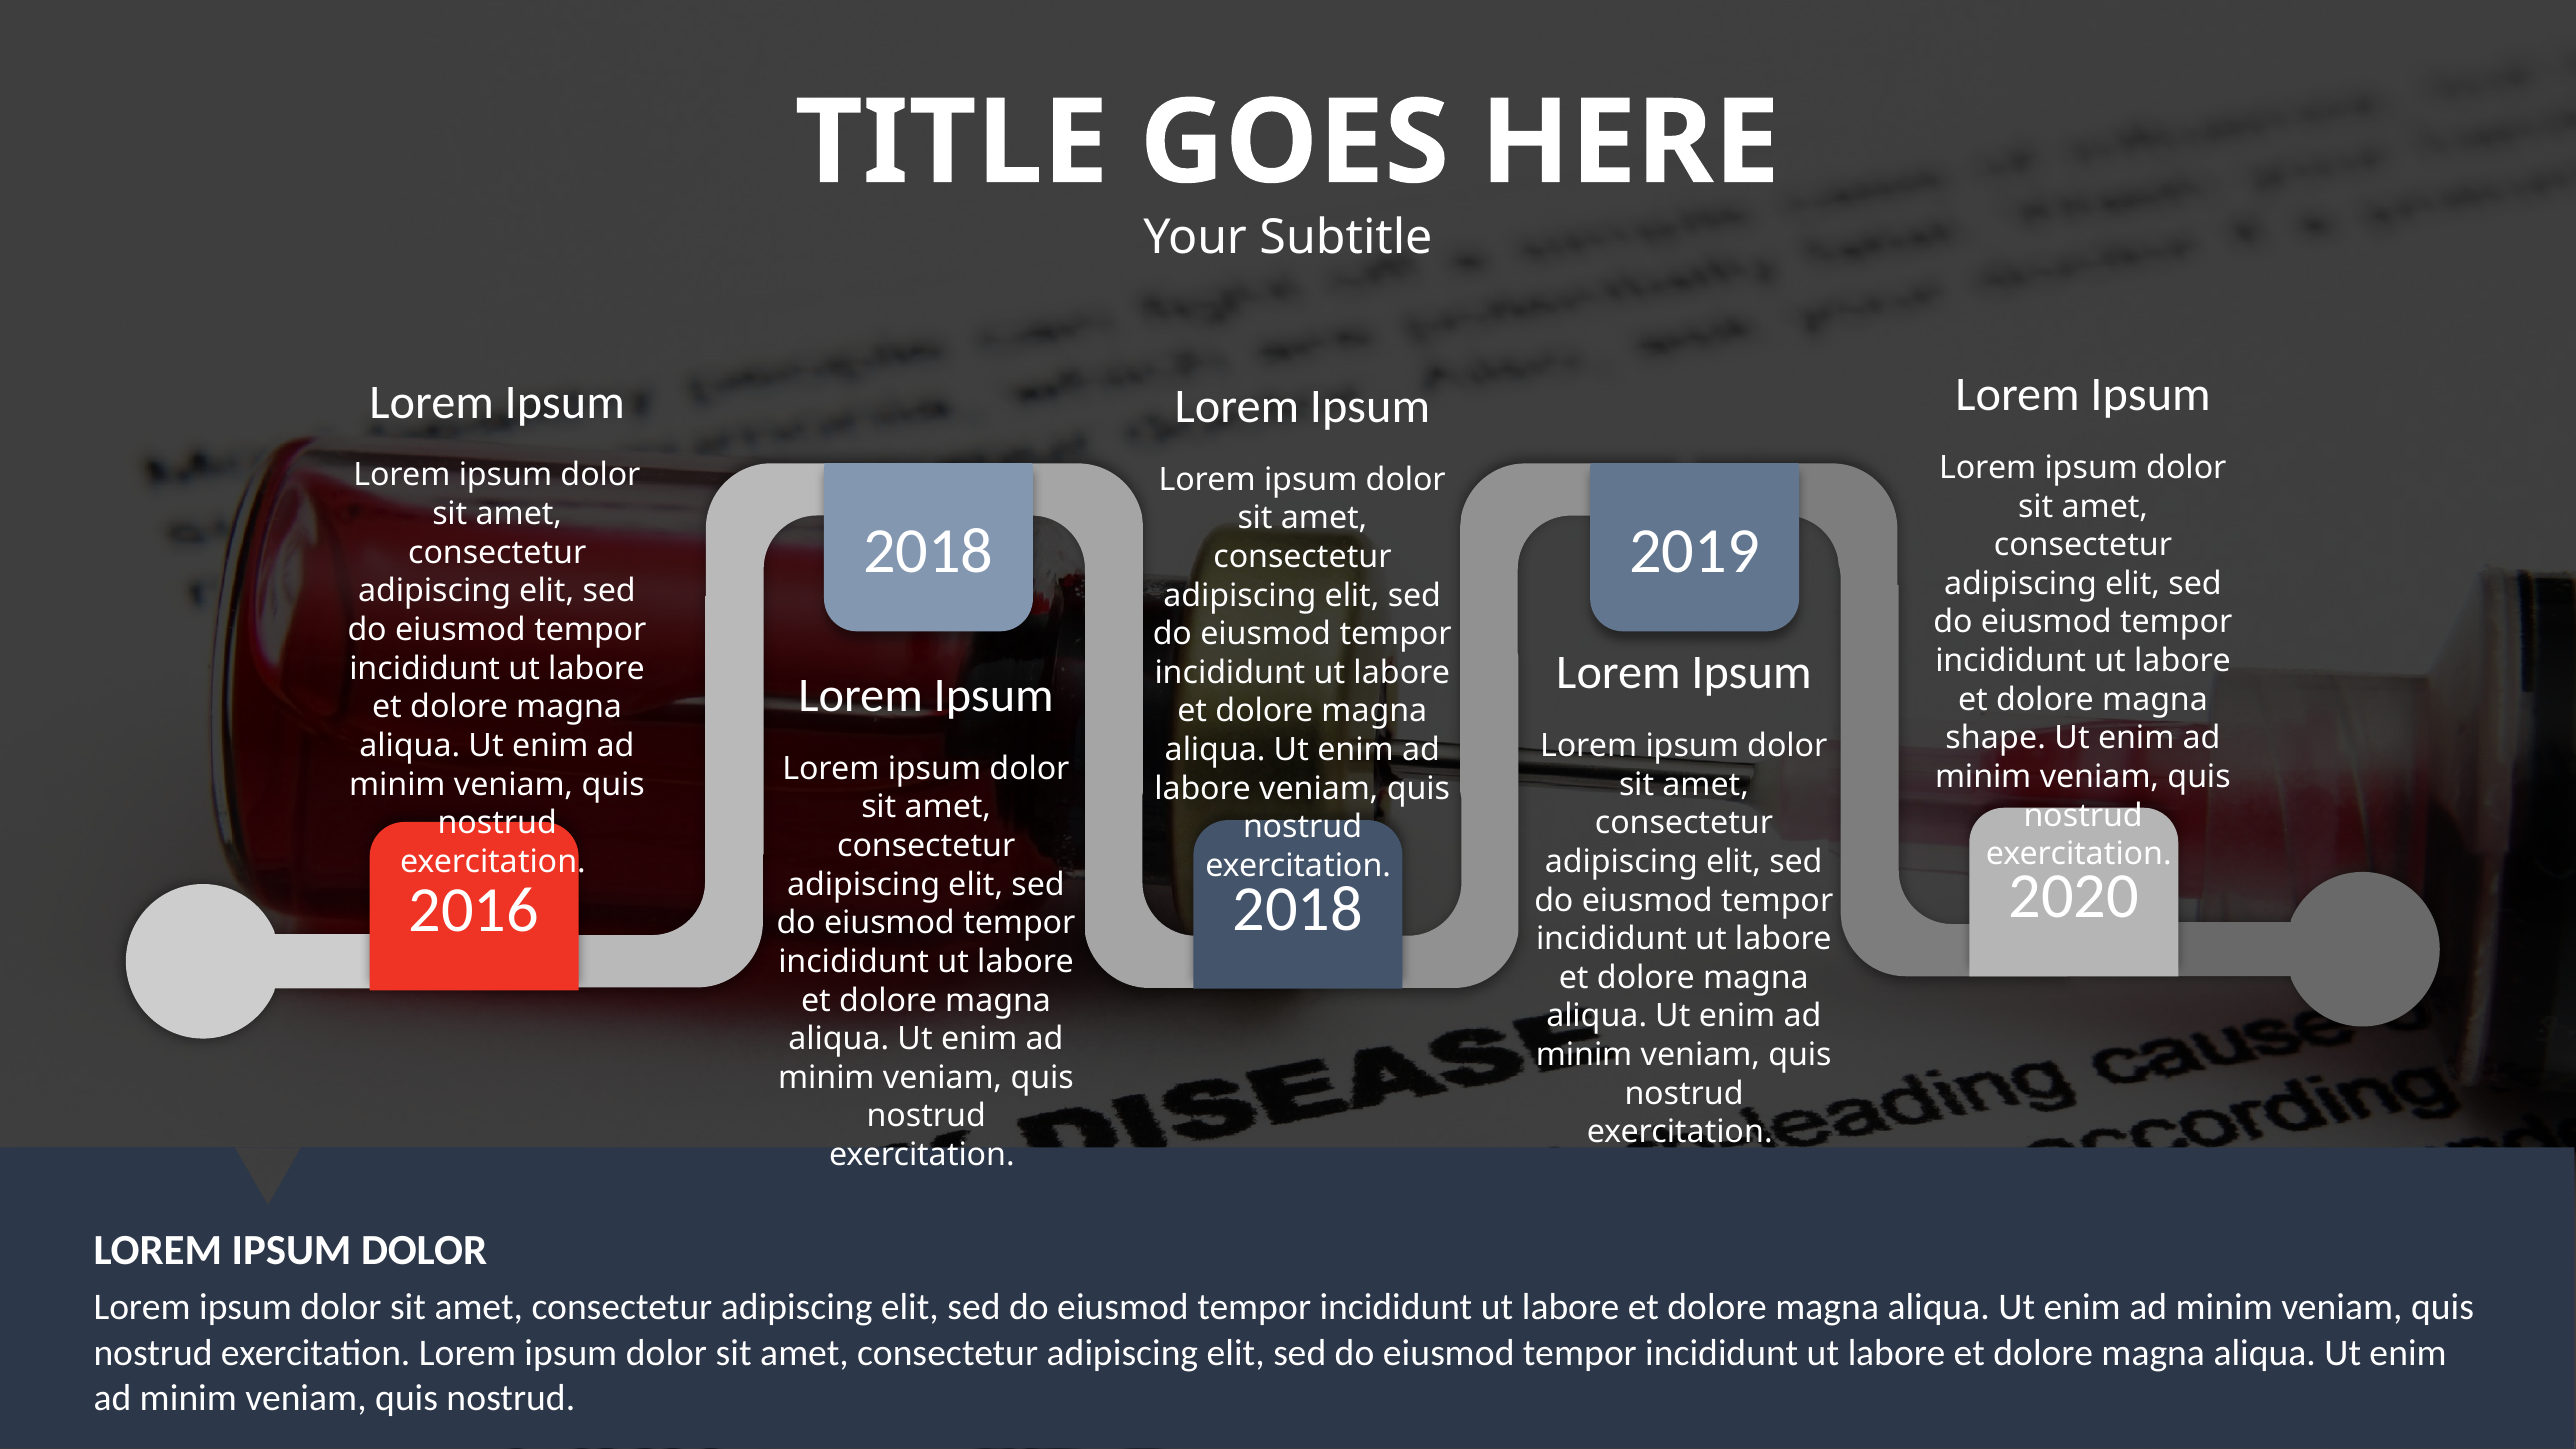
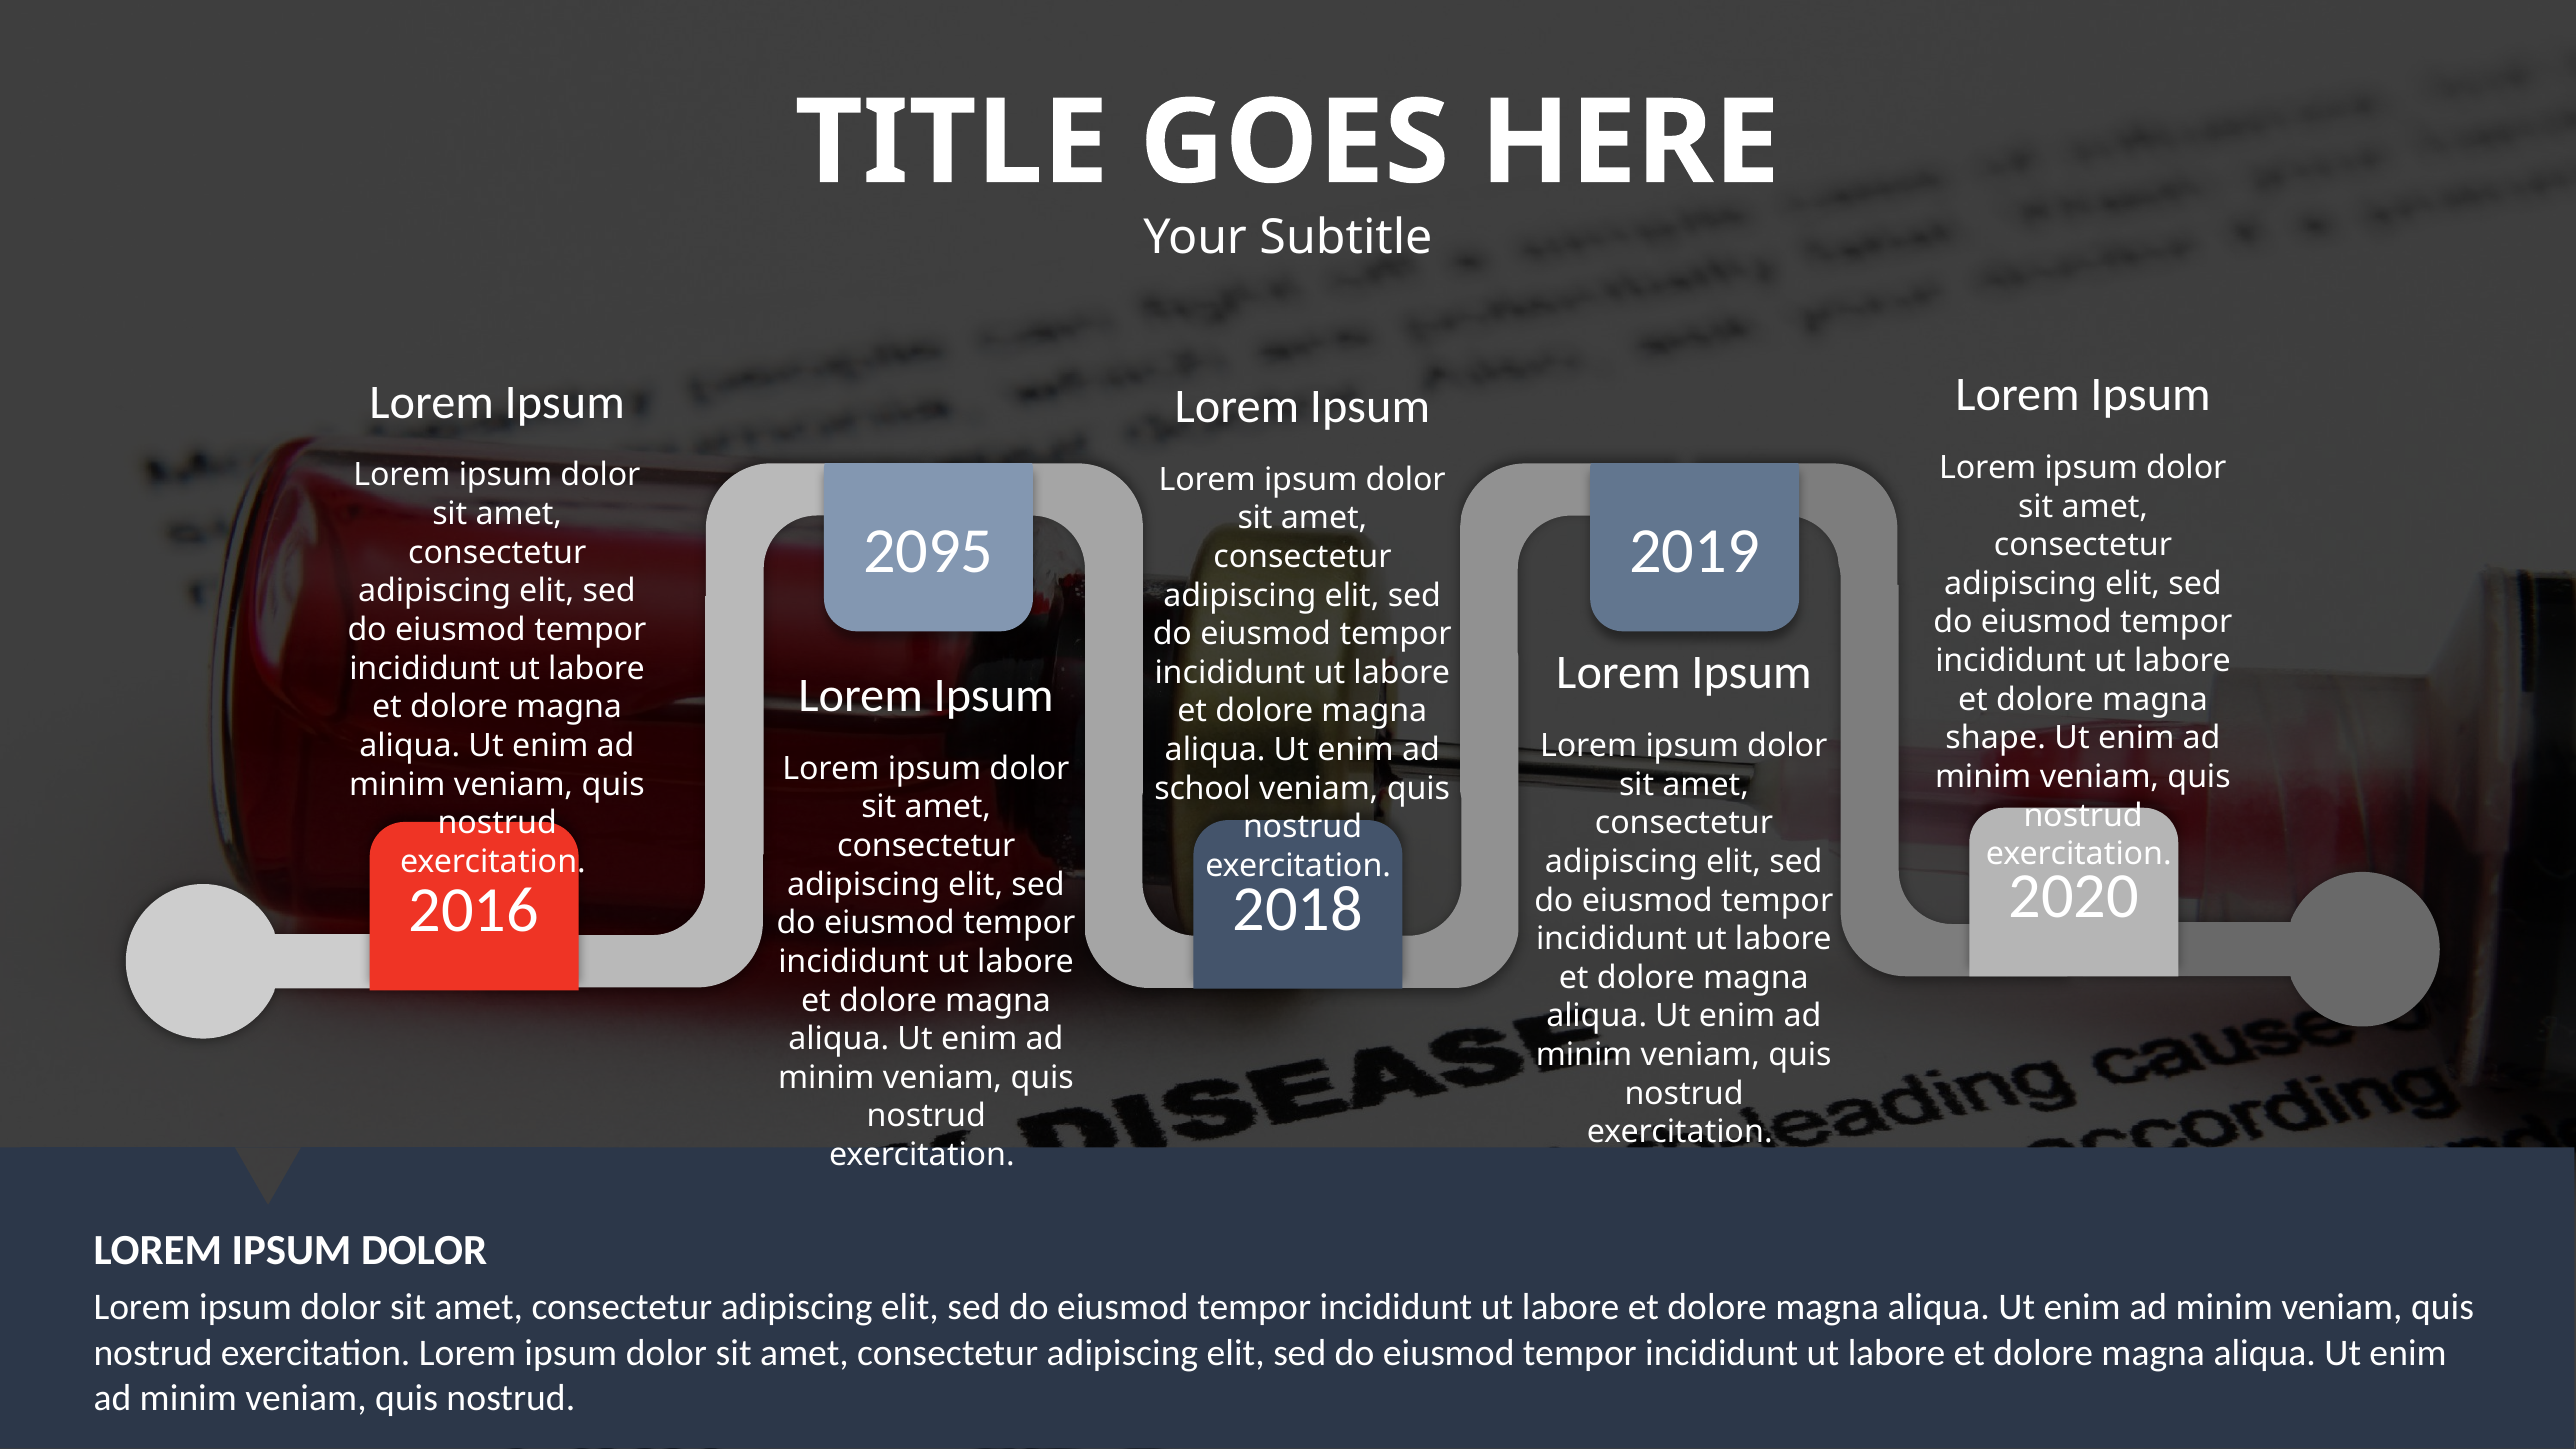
2018: 2018 -> 2095 (928, 552)
labore: labore -> school (1203, 789)
